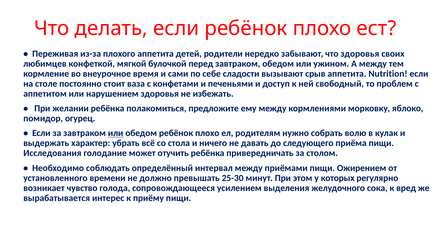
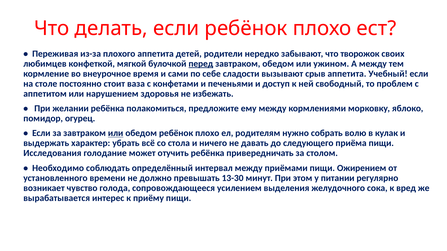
что здоровья: здоровья -> творожок (360, 54)
перед underline: none -> present (201, 64)
Nutrition: Nutrition -> Учебный (388, 74)
25-30: 25-30 -> 13-30 (233, 178)
которых: которых -> питании (338, 178)
